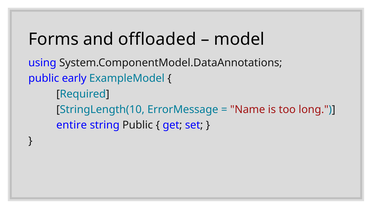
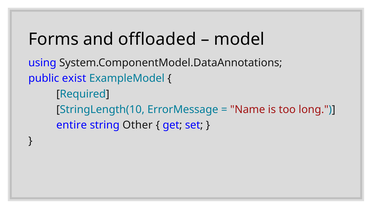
early: early -> exist (74, 78)
string Public: Public -> Other (138, 125)
